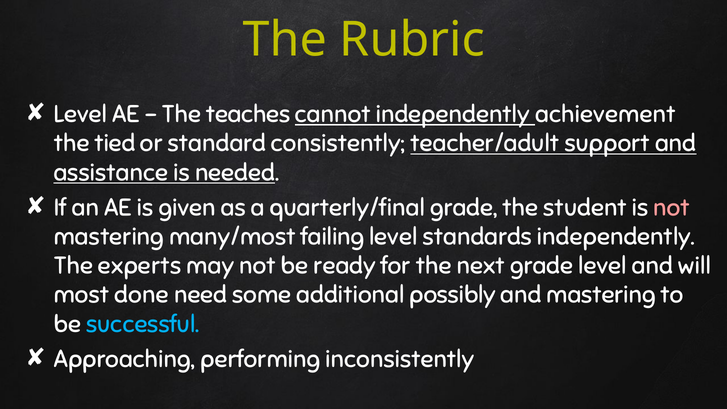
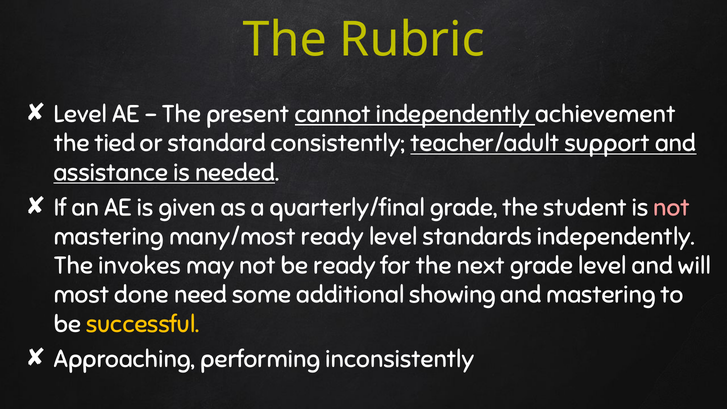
teaches: teaches -> present (248, 114)
many/most failing: failing -> ready (332, 237)
experts: experts -> invokes (140, 266)
possibly: possibly -> showing (453, 295)
successful colour: light blue -> yellow (143, 324)
